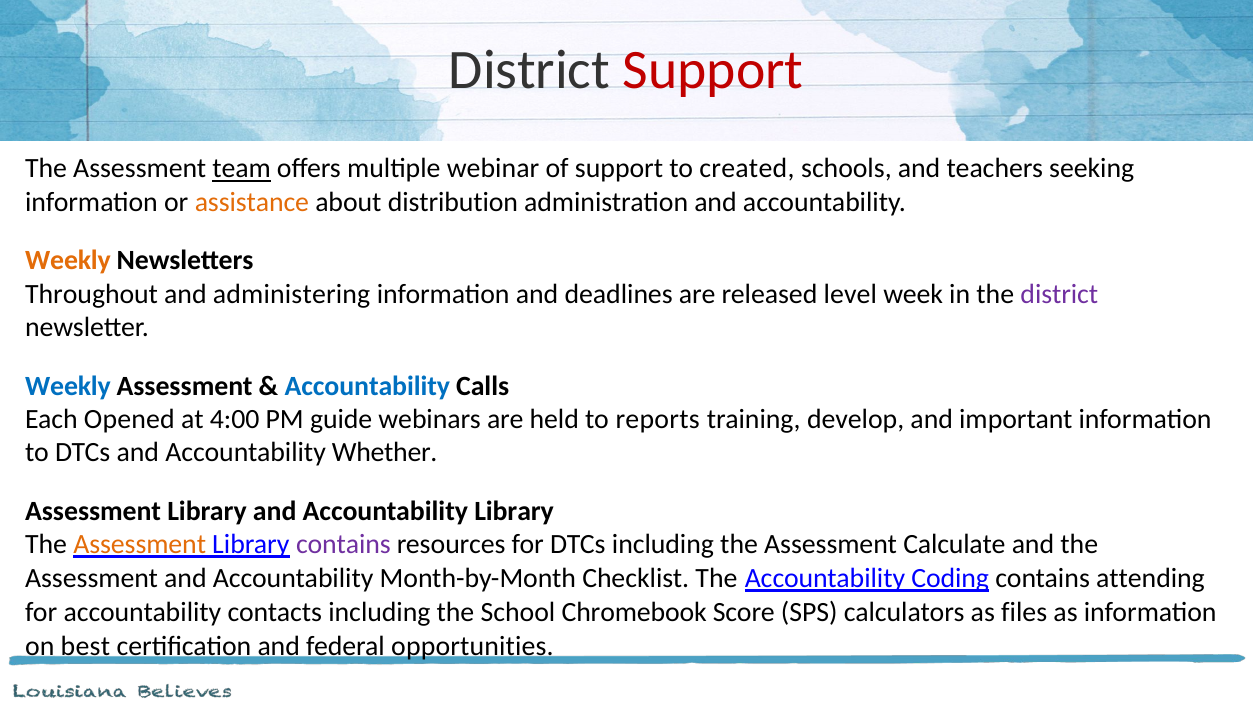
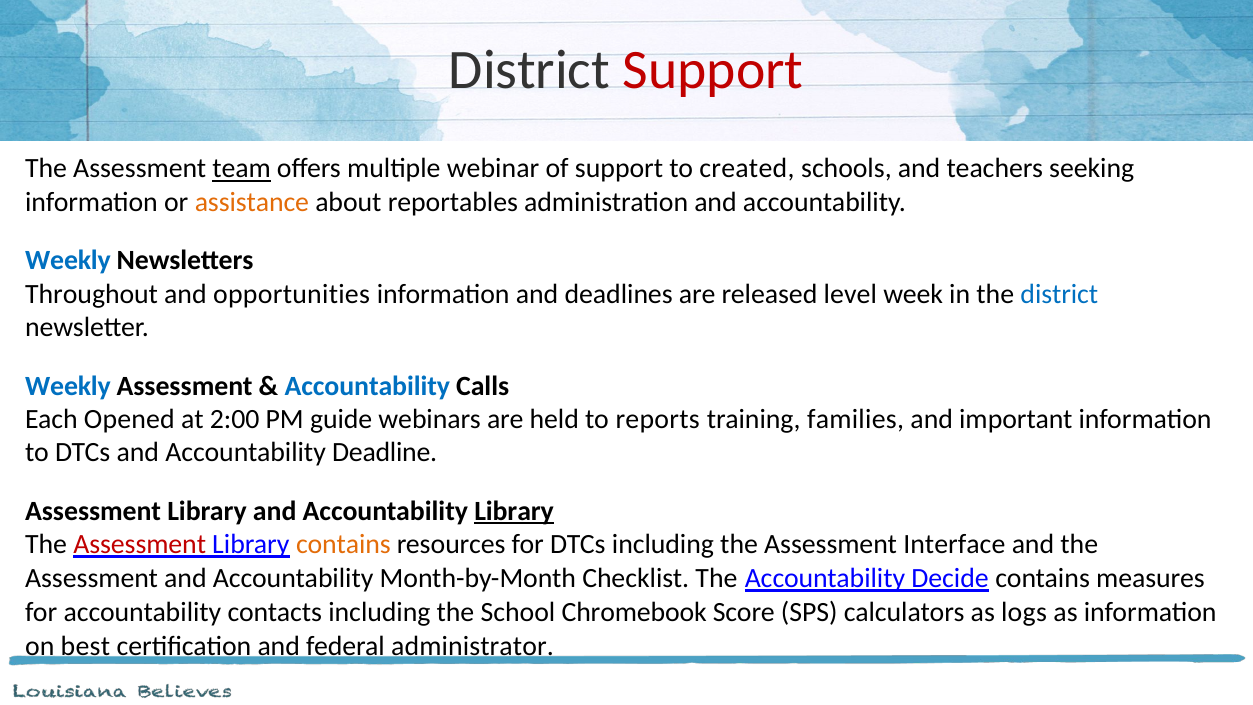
distribution: distribution -> reportables (453, 202)
Weekly colour: orange -> blue (68, 261)
administering: administering -> opportunities (292, 294)
district colour: purple -> blue (1059, 294)
4:00: 4:00 -> 2:00 (235, 419)
develop: develop -> families (855, 419)
Whether: Whether -> Deadline (385, 453)
Library underline: none -> present (514, 511)
Assessment colour: orange -> red (140, 544)
contains colour: purple -> orange (343, 544)
Calculate: Calculate -> Interface (954, 544)
Coding: Coding -> Decide (950, 578)
attending: attending -> measures (1150, 578)
files: files -> logs (1024, 613)
opportunities: opportunities -> administrator (473, 646)
